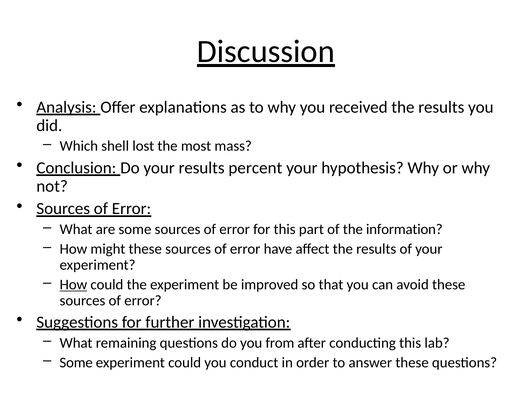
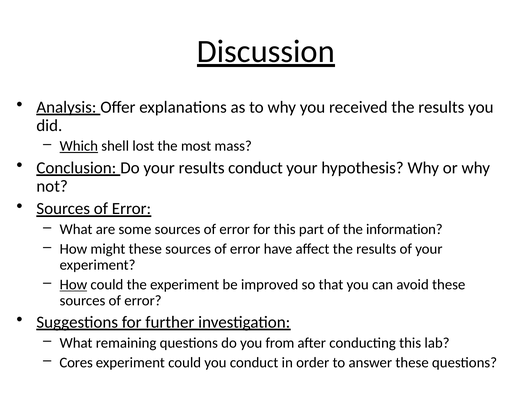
Which underline: none -> present (79, 146)
results percent: percent -> conduct (255, 168)
Some: Some -> Cores (76, 363)
